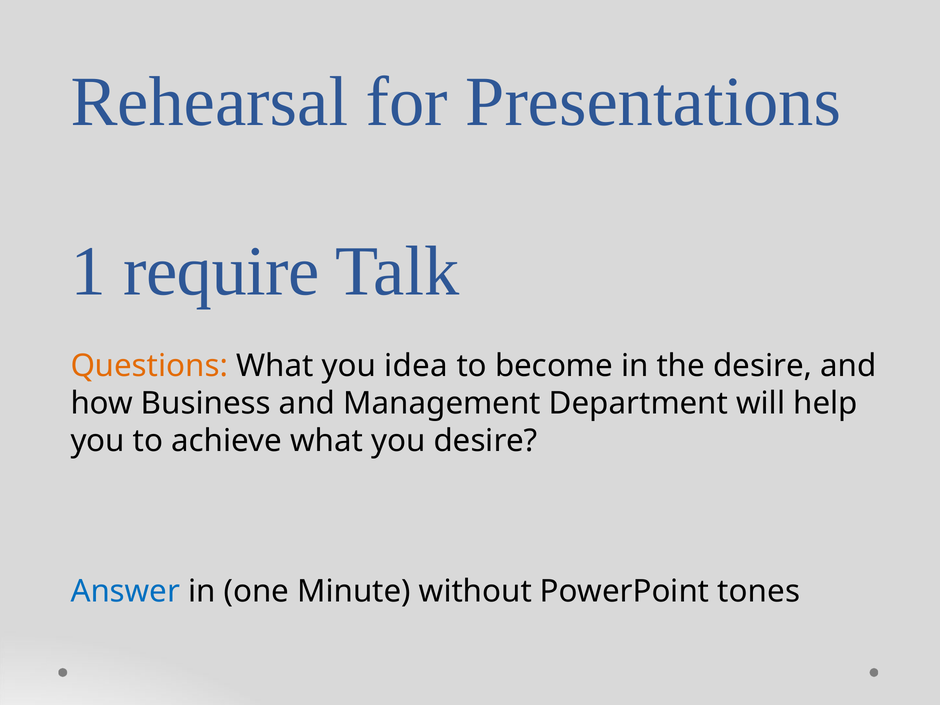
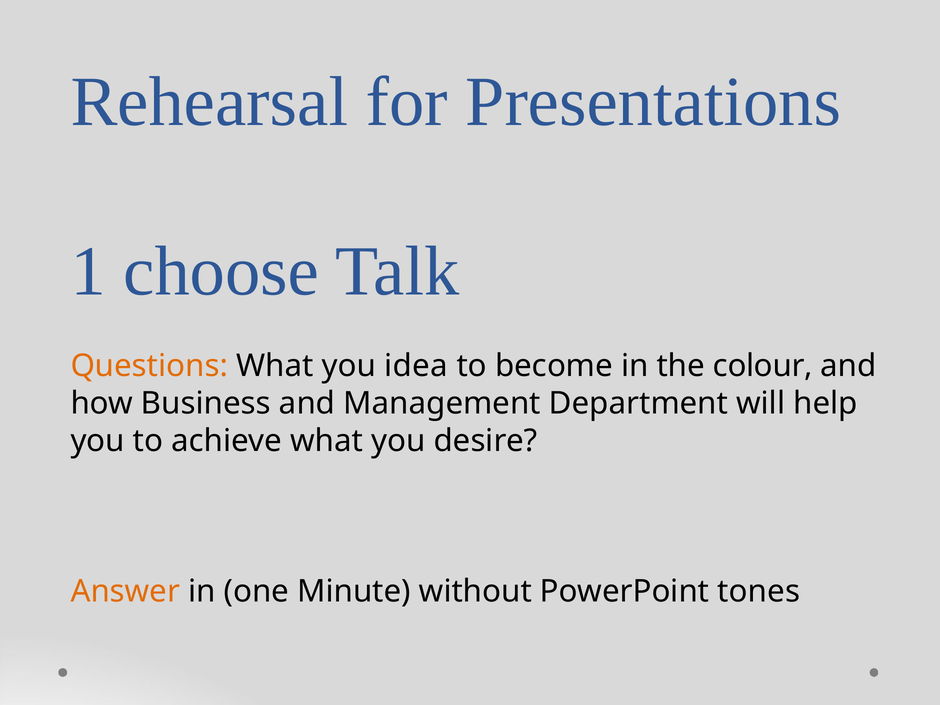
require: require -> choose (221, 271)
the desire: desire -> colour (763, 366)
Answer colour: blue -> orange (125, 591)
